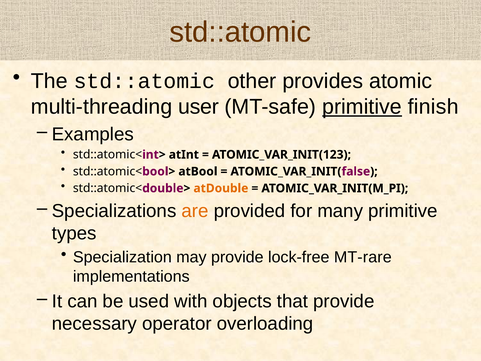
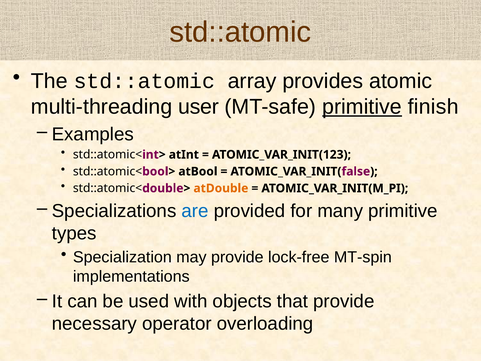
other: other -> array (252, 81)
are colour: orange -> blue (195, 211)
MT-rare: MT-rare -> MT-spin (363, 257)
